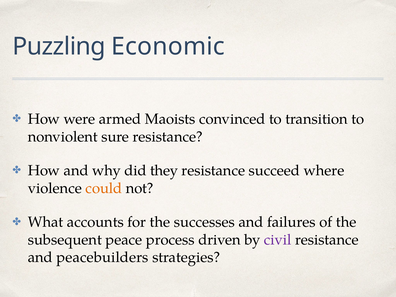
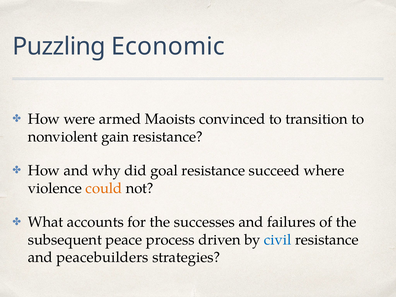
sure: sure -> gain (115, 137)
they: they -> goal (164, 171)
civil colour: purple -> blue (278, 240)
